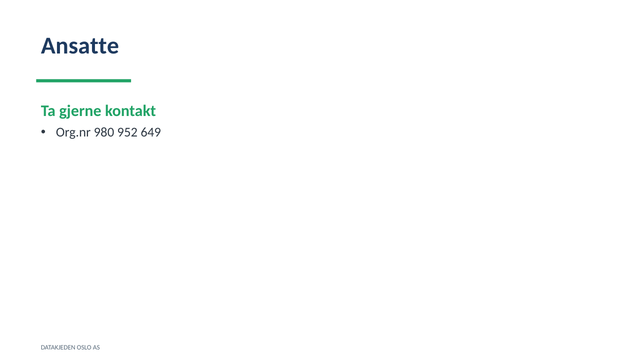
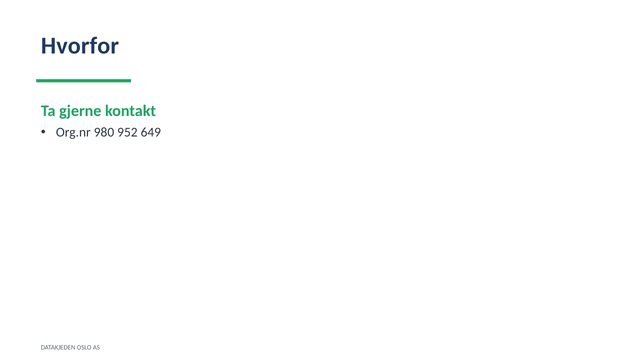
Ansatte: Ansatte -> Hvorfor (80, 46)
